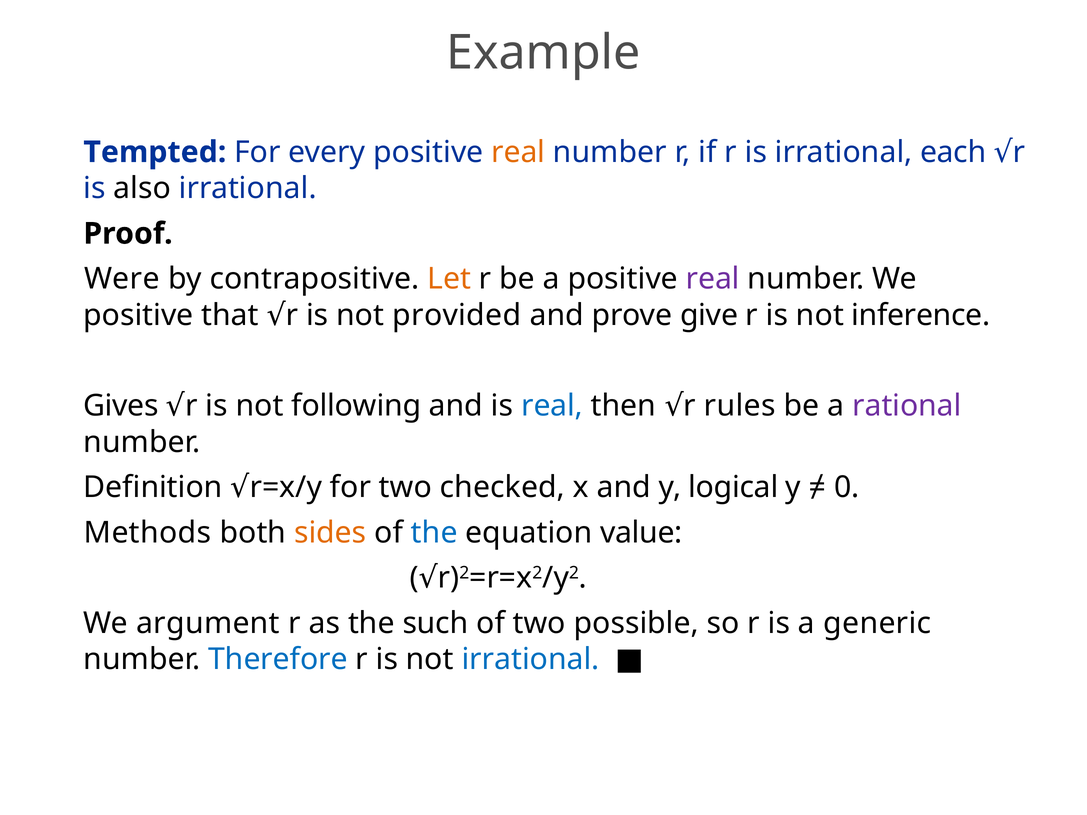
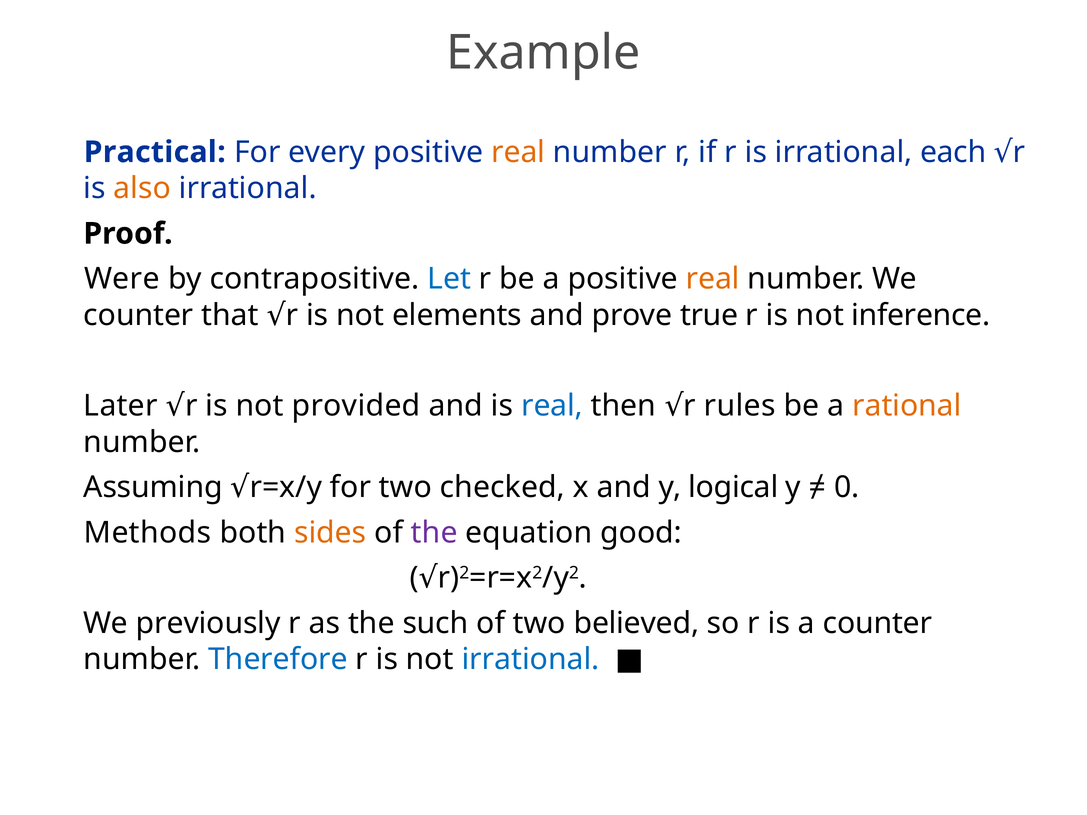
Tempted: Tempted -> Practical (155, 152)
also colour: black -> orange (142, 188)
Let colour: orange -> blue (449, 279)
real colour: purple -> orange (713, 279)
positive: positive -> counter (138, 315)
provided: provided -> elements (457, 315)
give: give -> true (709, 315)
Gives: Gives -> Later (121, 406)
following: following -> provided (356, 406)
rational colour: purple -> orange (907, 406)
Definition: Definition -> Assuming (153, 488)
the colour: blue -> purple (434, 533)
value: value -> good (641, 533)
argument: argument -> previously (208, 623)
possible: possible -> believed (636, 623)
a generic: generic -> counter (878, 623)
